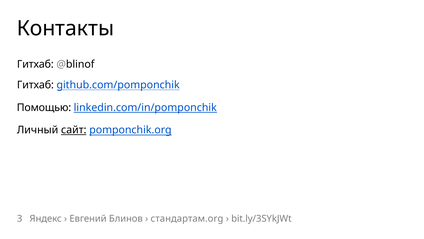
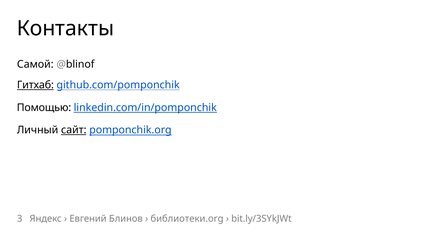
Гитхаб: Гитхаб -> Самой (35, 64)
Гитхаб underline: none -> present (35, 85)
стандартам.org: стандартам.org -> библиотеки.org (187, 218)
